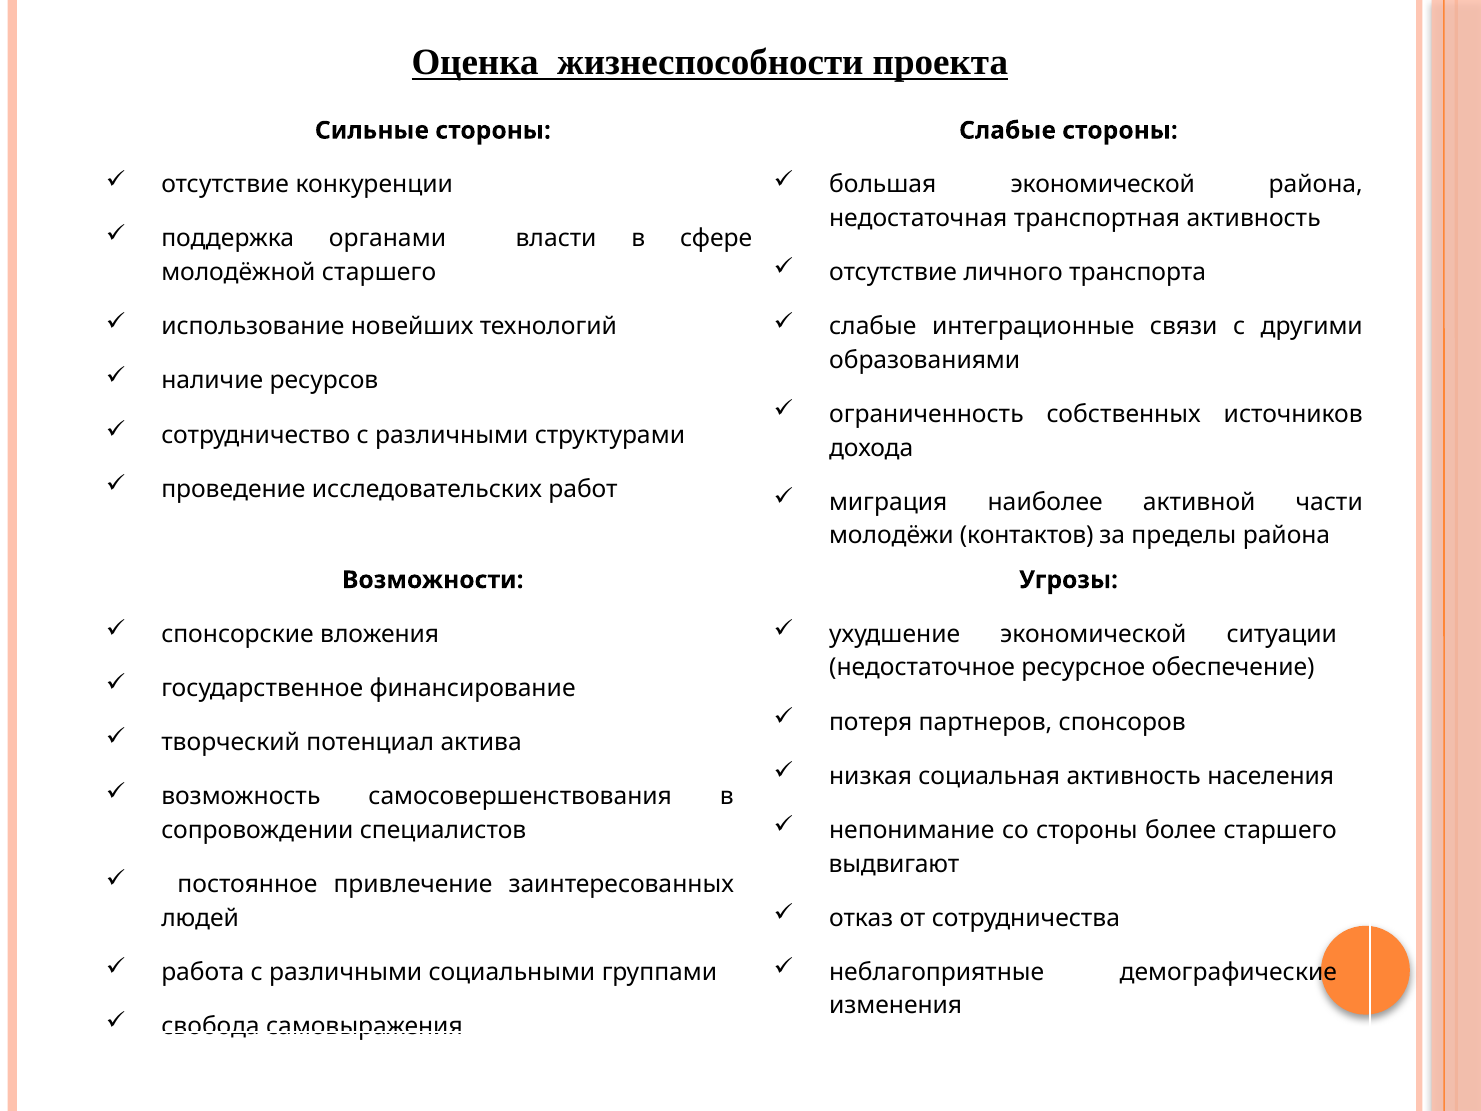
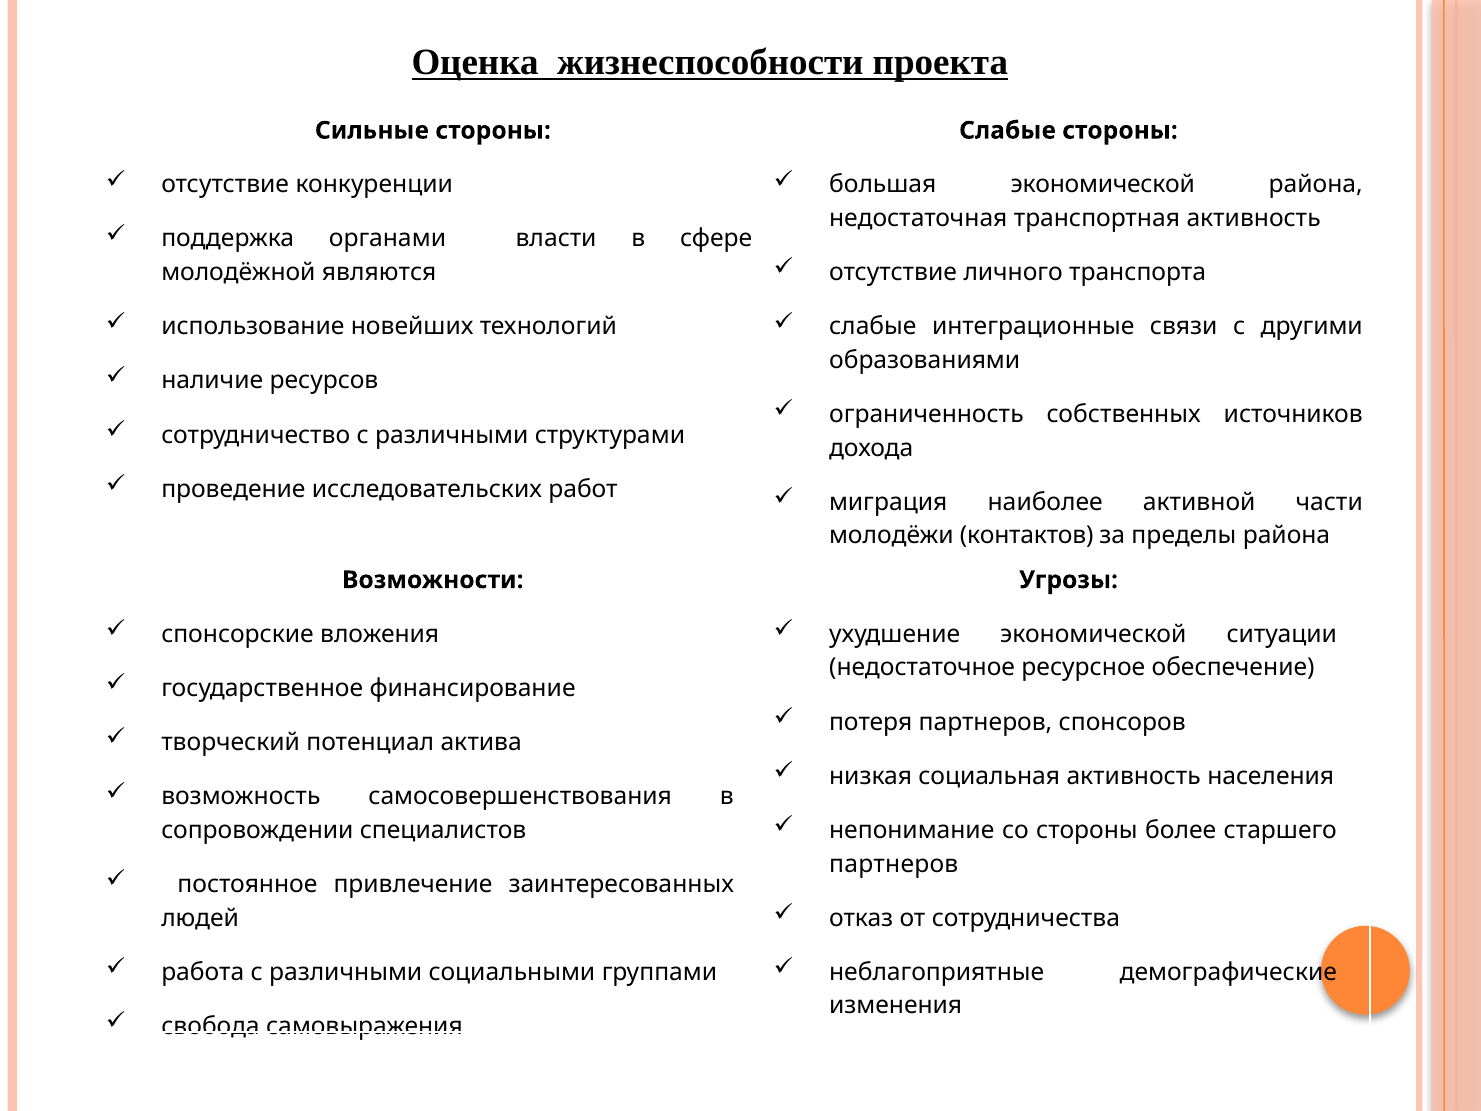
молодёжной старшего: старшего -> являются (379, 272)
выдвигают: выдвигают -> партнеров (894, 864)
